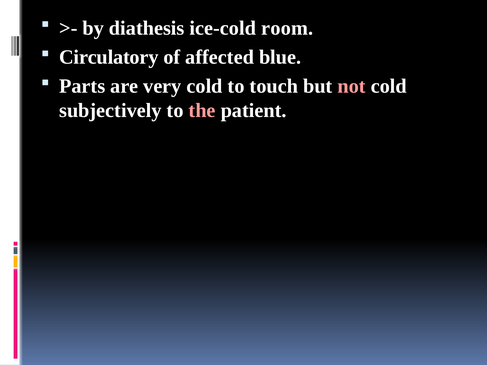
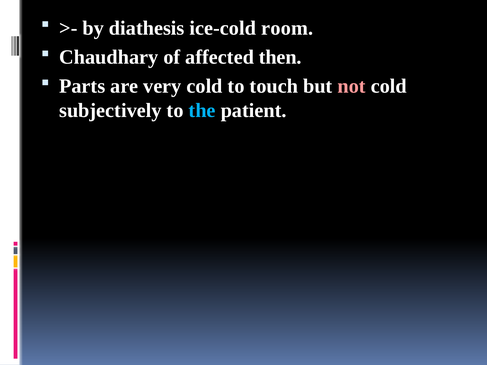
Circulatory: Circulatory -> Chaudhary (109, 57)
blue: blue -> then (280, 57)
the colour: pink -> light blue (202, 111)
